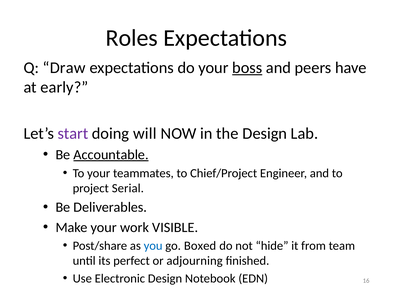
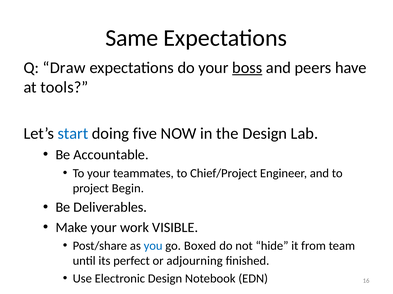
Roles: Roles -> Same (132, 38)
early: early -> tools (64, 87)
start colour: purple -> blue (73, 134)
will: will -> five (145, 134)
Accountable underline: present -> none (111, 155)
Serial: Serial -> Begin (128, 189)
